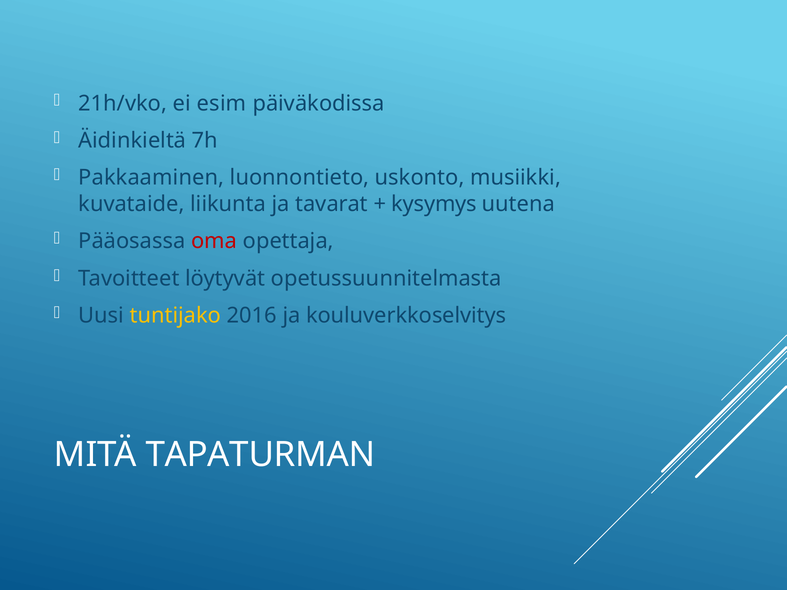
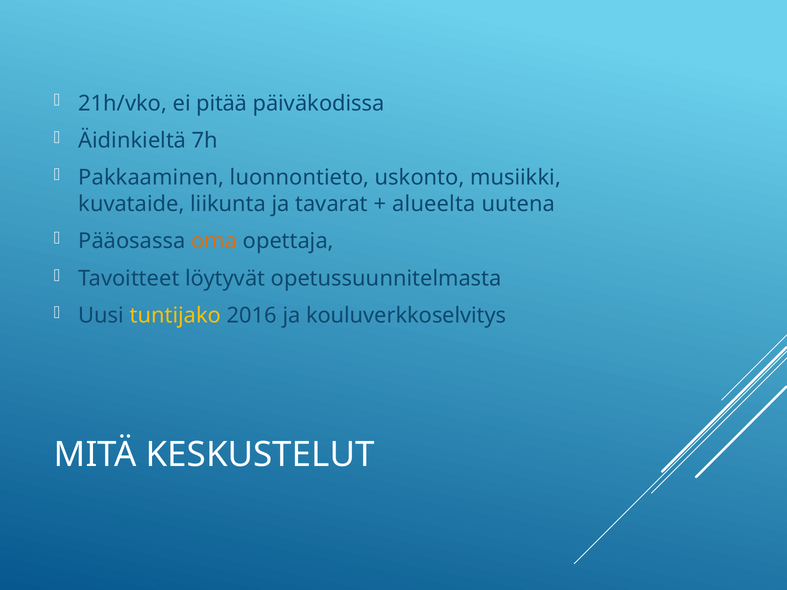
esim: esim -> pitää (222, 103)
kysymys: kysymys -> alueelta (434, 204)
oma colour: red -> orange (214, 241)
TAPATURMAN: TAPATURMAN -> KESKUSTELUT (260, 455)
